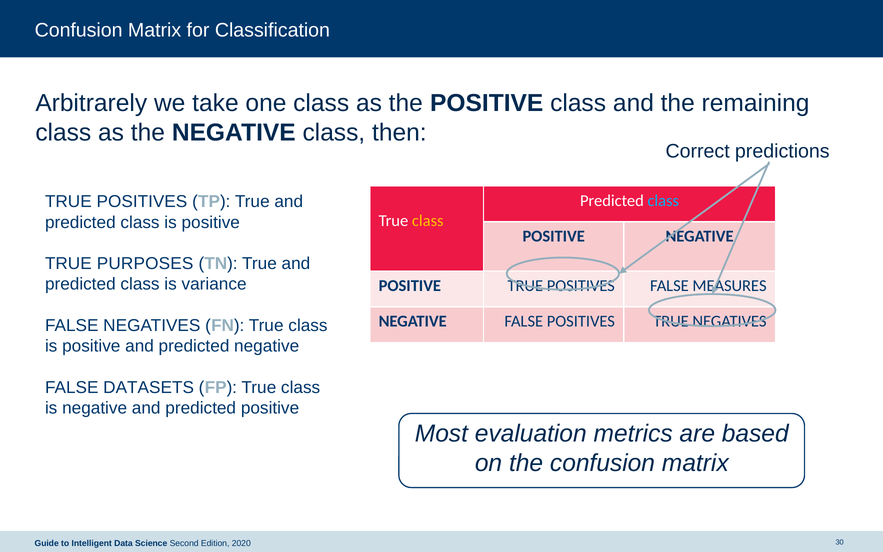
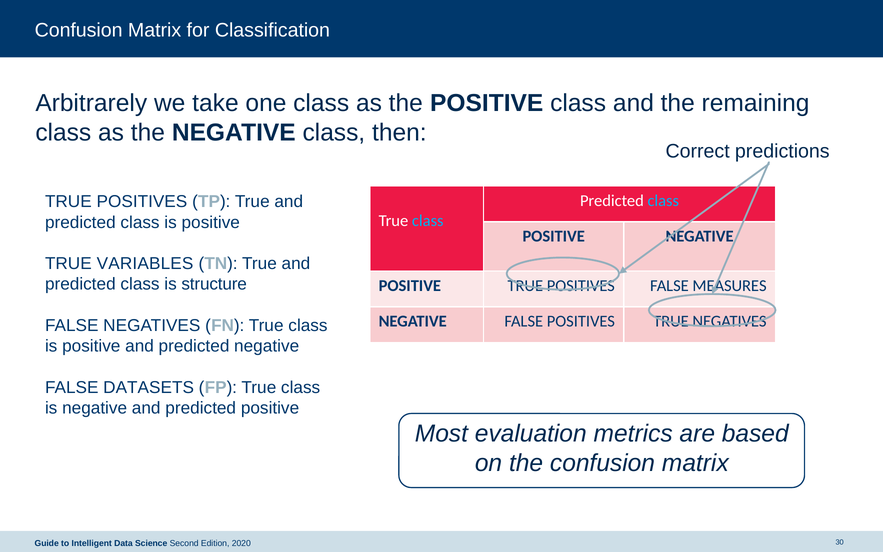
class colour: yellow -> light blue (428, 221)
PURPOSES: PURPOSES -> VARIABLES (145, 264)
variance: variance -> structure (214, 284)
